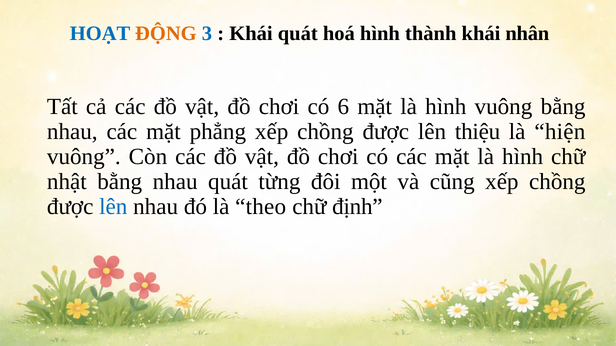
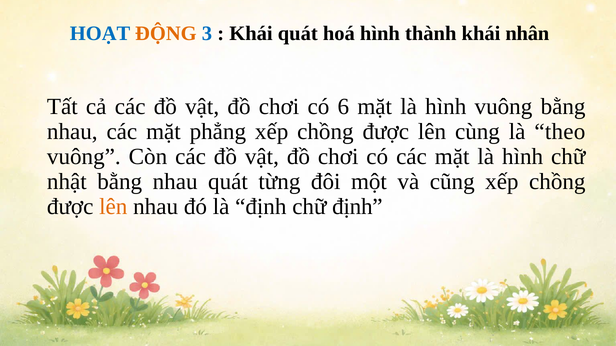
thiệu: thiệu -> cùng (477, 132)
hiện: hiện -> theo (560, 132)
lên colour: blue -> orange (113, 207)
là theo: theo -> định (261, 207)
